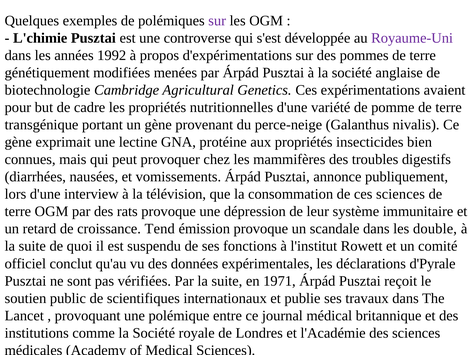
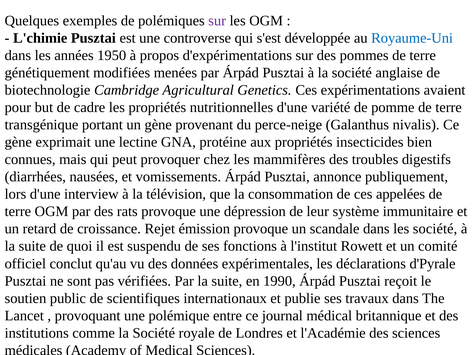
Royaume-Uni colour: purple -> blue (412, 38)
1992: 1992 -> 1950 (112, 55)
ces sciences: sciences -> appelées (401, 194)
Tend: Tend -> Rejet (160, 229)
les double: double -> société (435, 229)
1971: 1971 -> 1990 (279, 281)
